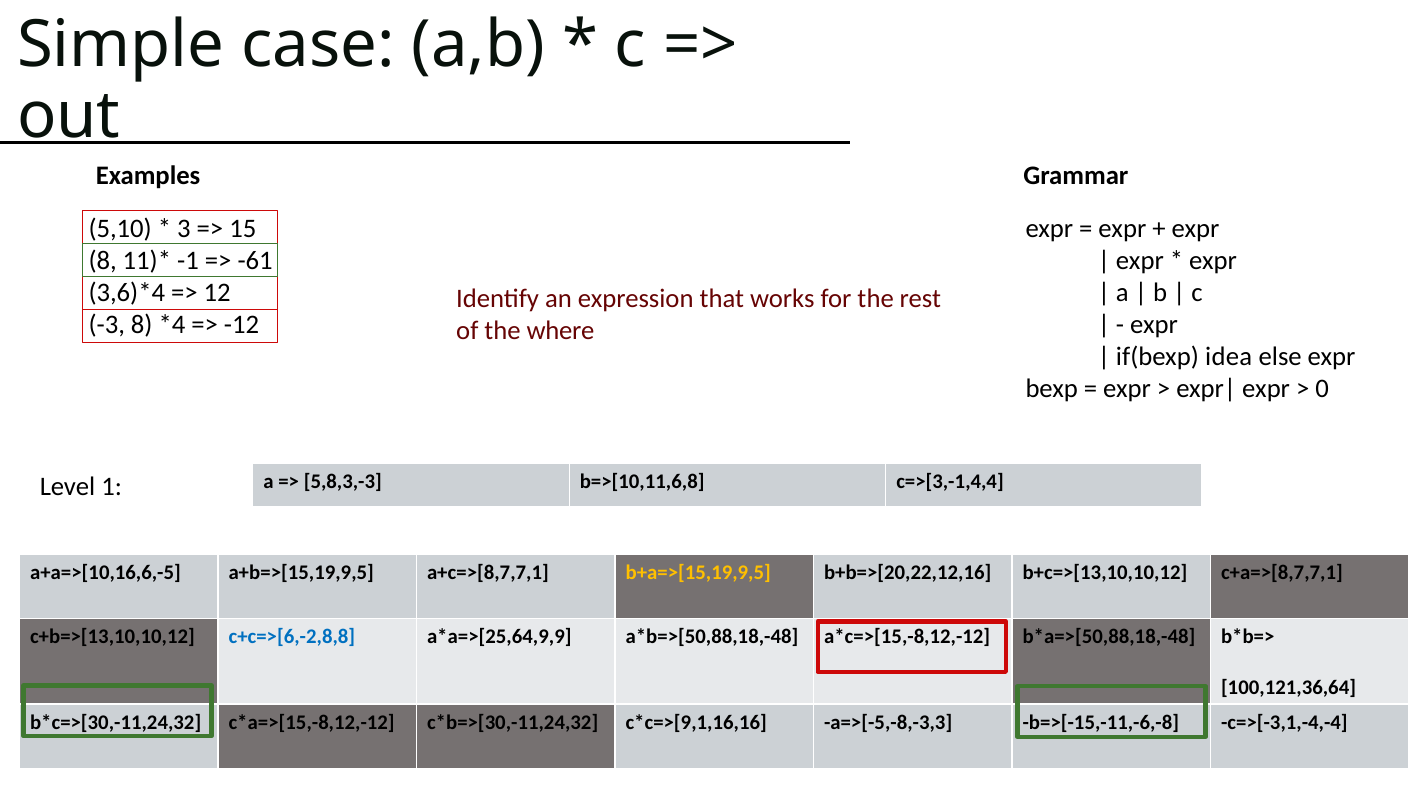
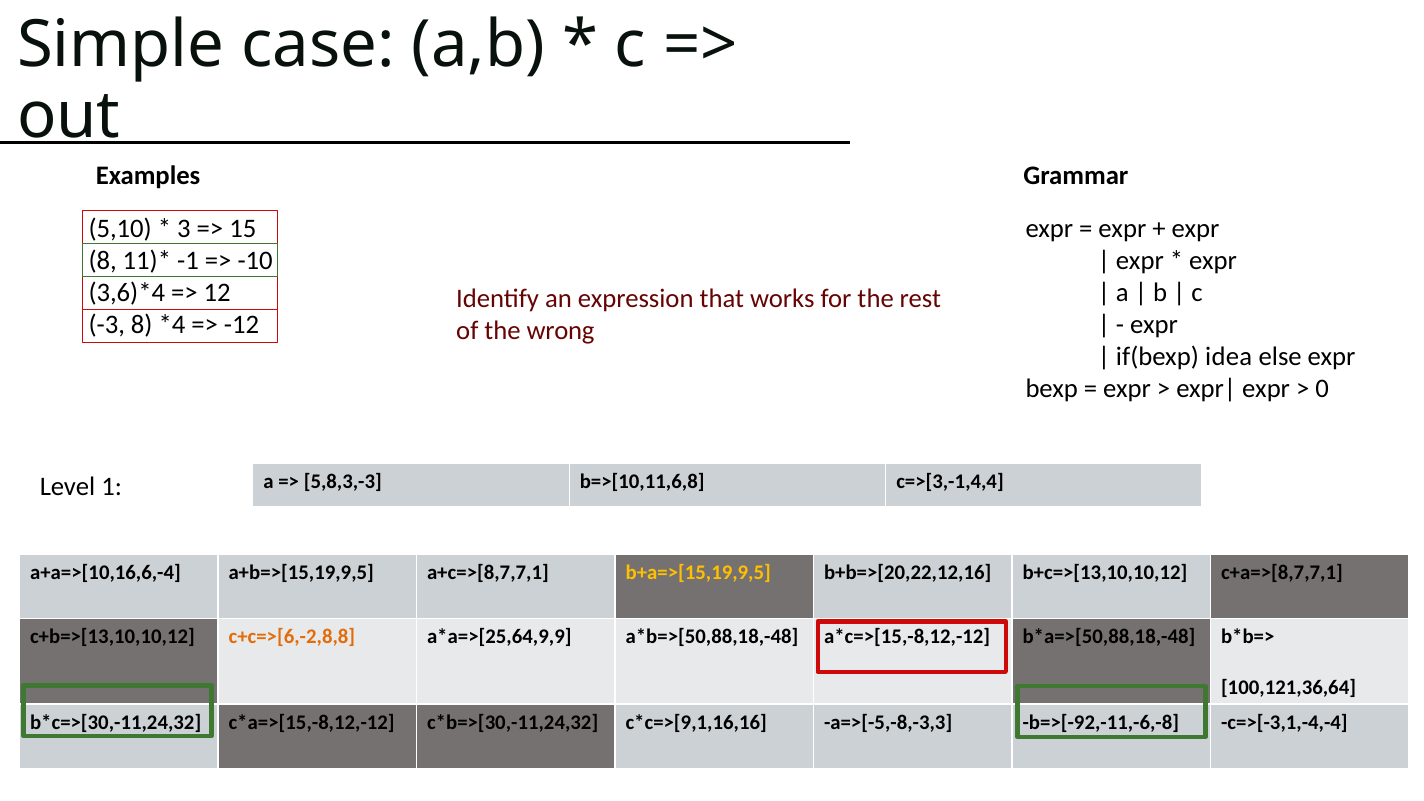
-61: -61 -> -10 (255, 260)
where: where -> wrong (560, 331)
a+a=>[10,16,6,-5: a+a=>[10,16,6,-5 -> a+a=>[10,16,6,-4 (105, 573)
c+c=>[6,-2,8,8 colour: blue -> orange (292, 637)
b=>[-15,-11,-6,-8: b=>[-15,-11,-6,-8 -> b=>[-92,-11,-6,-8 (1101, 722)
